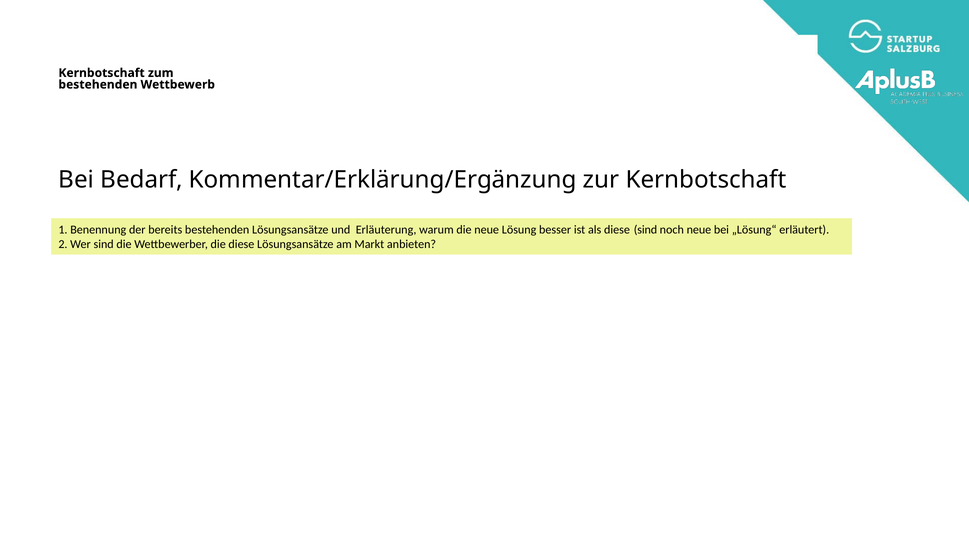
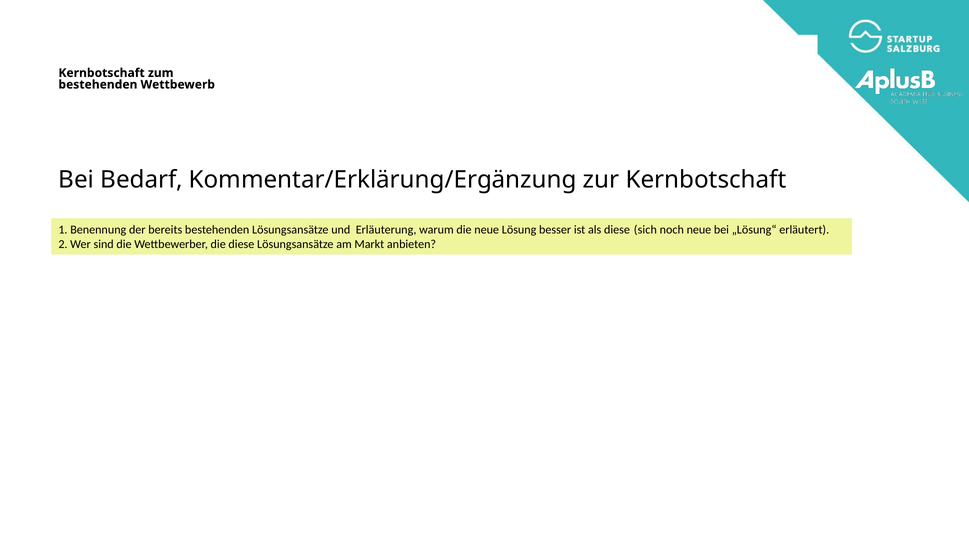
diese sind: sind -> sich (645, 230)
